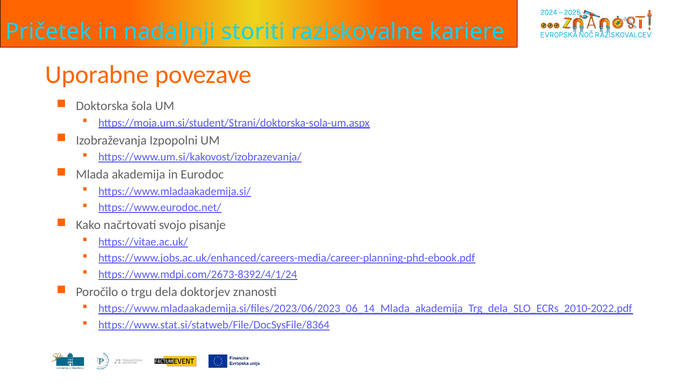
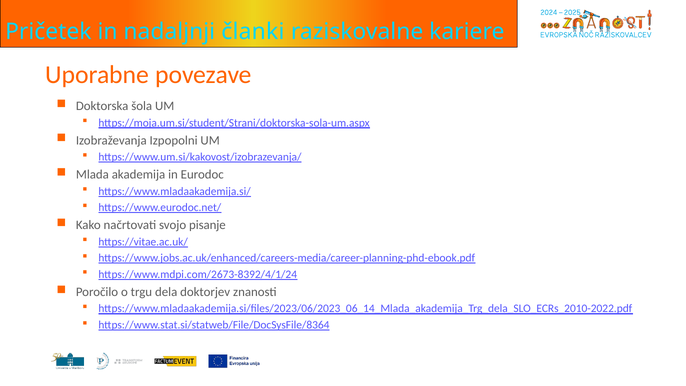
storiti: storiti -> članki (253, 32)
